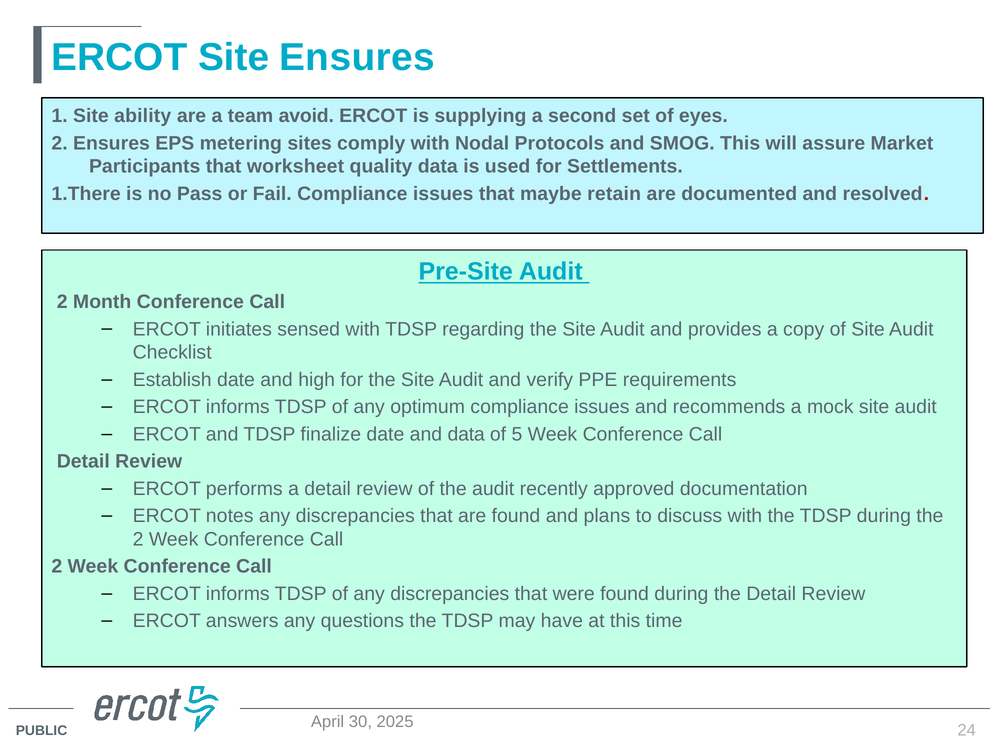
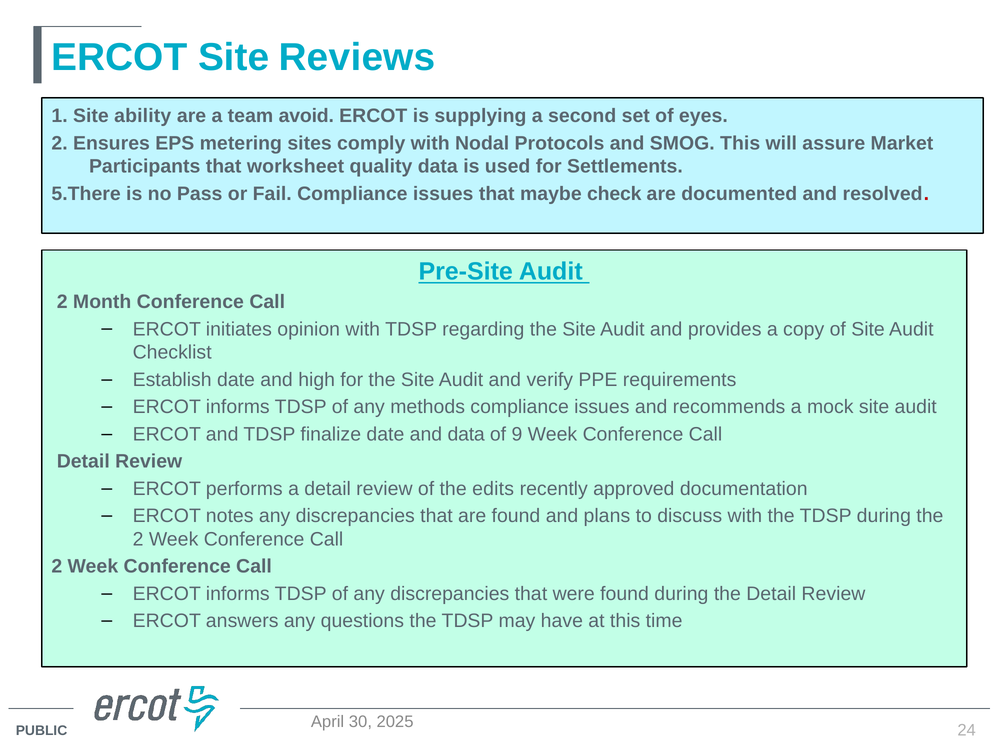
Site Ensures: Ensures -> Reviews (357, 58)
1.There: 1.There -> 5.There (86, 194)
retain: retain -> check (614, 194)
sensed: sensed -> opinion (309, 329)
optimum: optimum -> methods (428, 407)
5: 5 -> 9 (517, 434)
the audit: audit -> edits (493, 489)
